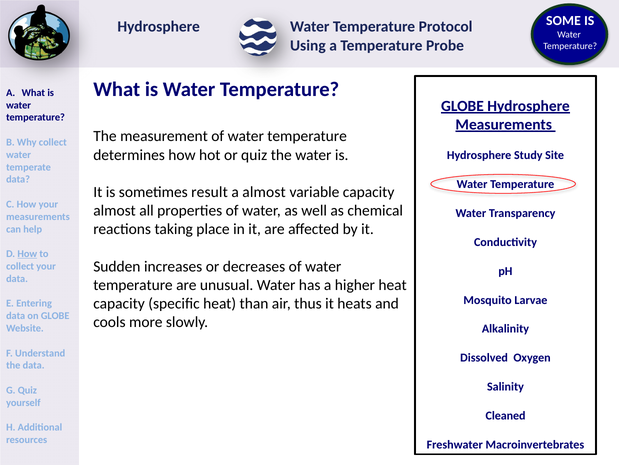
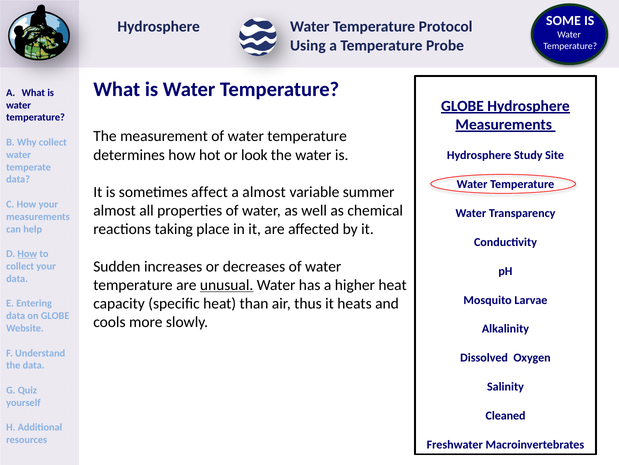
or quiz: quiz -> look (254, 155)
result: result -> affect (210, 192)
variable capacity: capacity -> summer (369, 192)
unusual underline: none -> present (227, 285)
